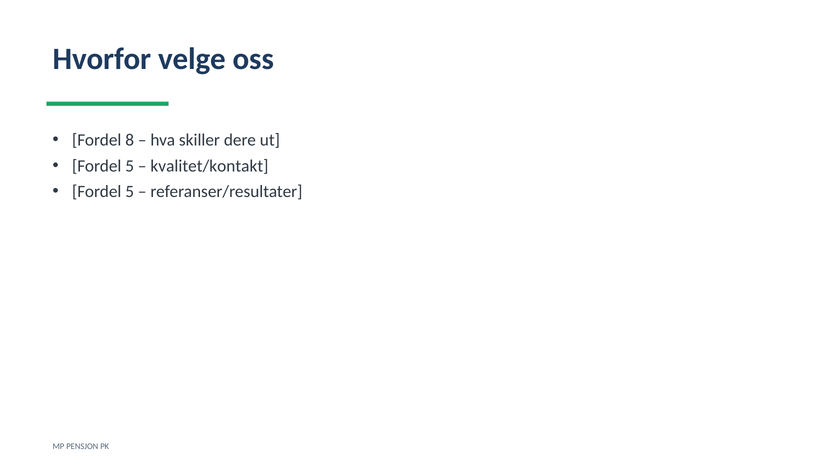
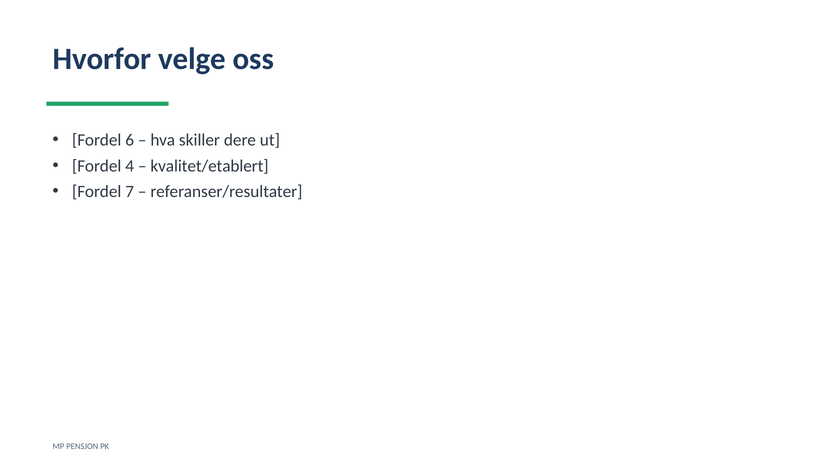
8: 8 -> 6 (130, 140)
5: 5 -> 4 (130, 166)
kvalitet/kontakt: kvalitet/kontakt -> kvalitet/etablert (210, 166)
5: 5 -> 7 (130, 192)
